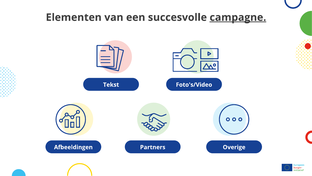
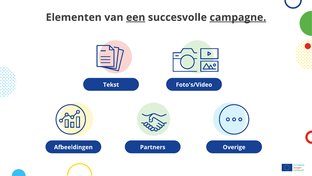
een underline: none -> present (136, 17)
